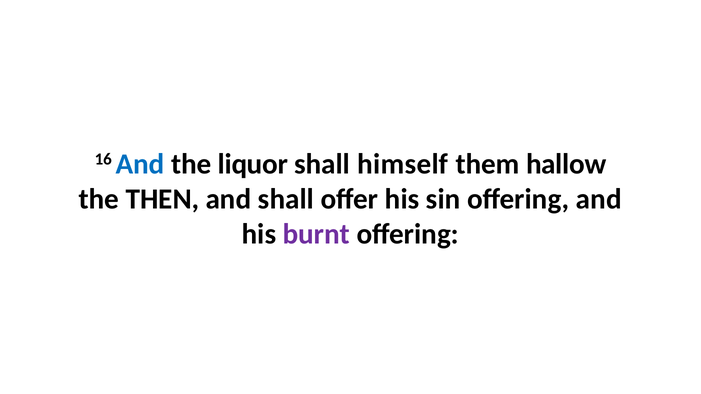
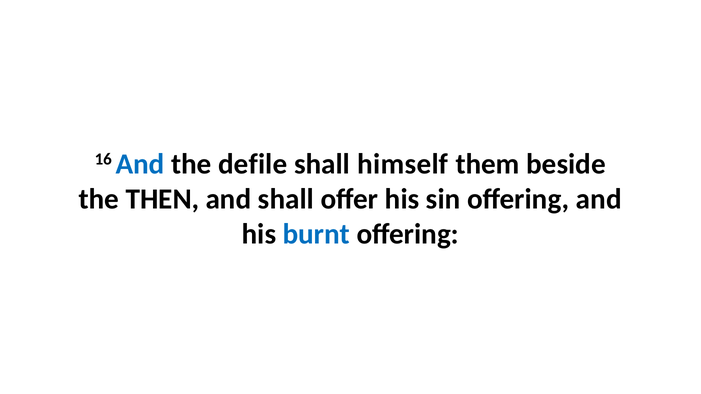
liquor: liquor -> defile (253, 164)
hallow: hallow -> beside (566, 164)
burnt colour: purple -> blue (316, 234)
